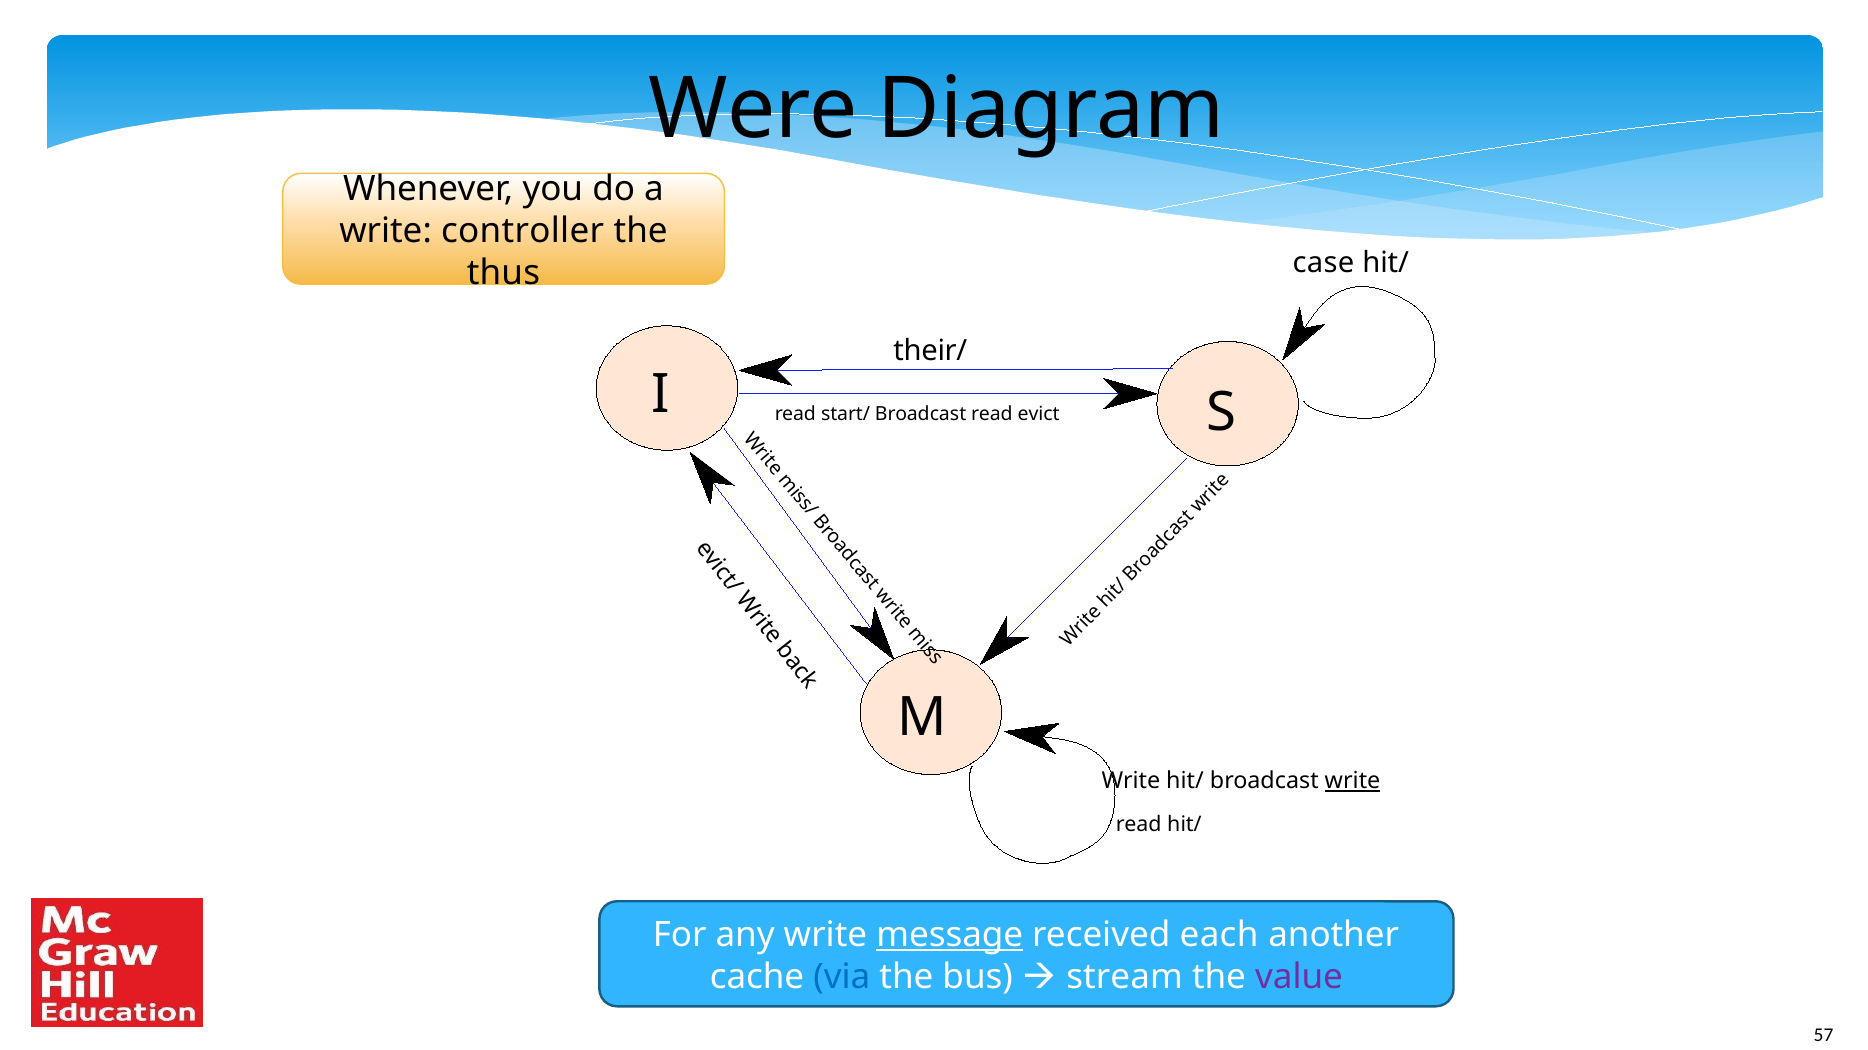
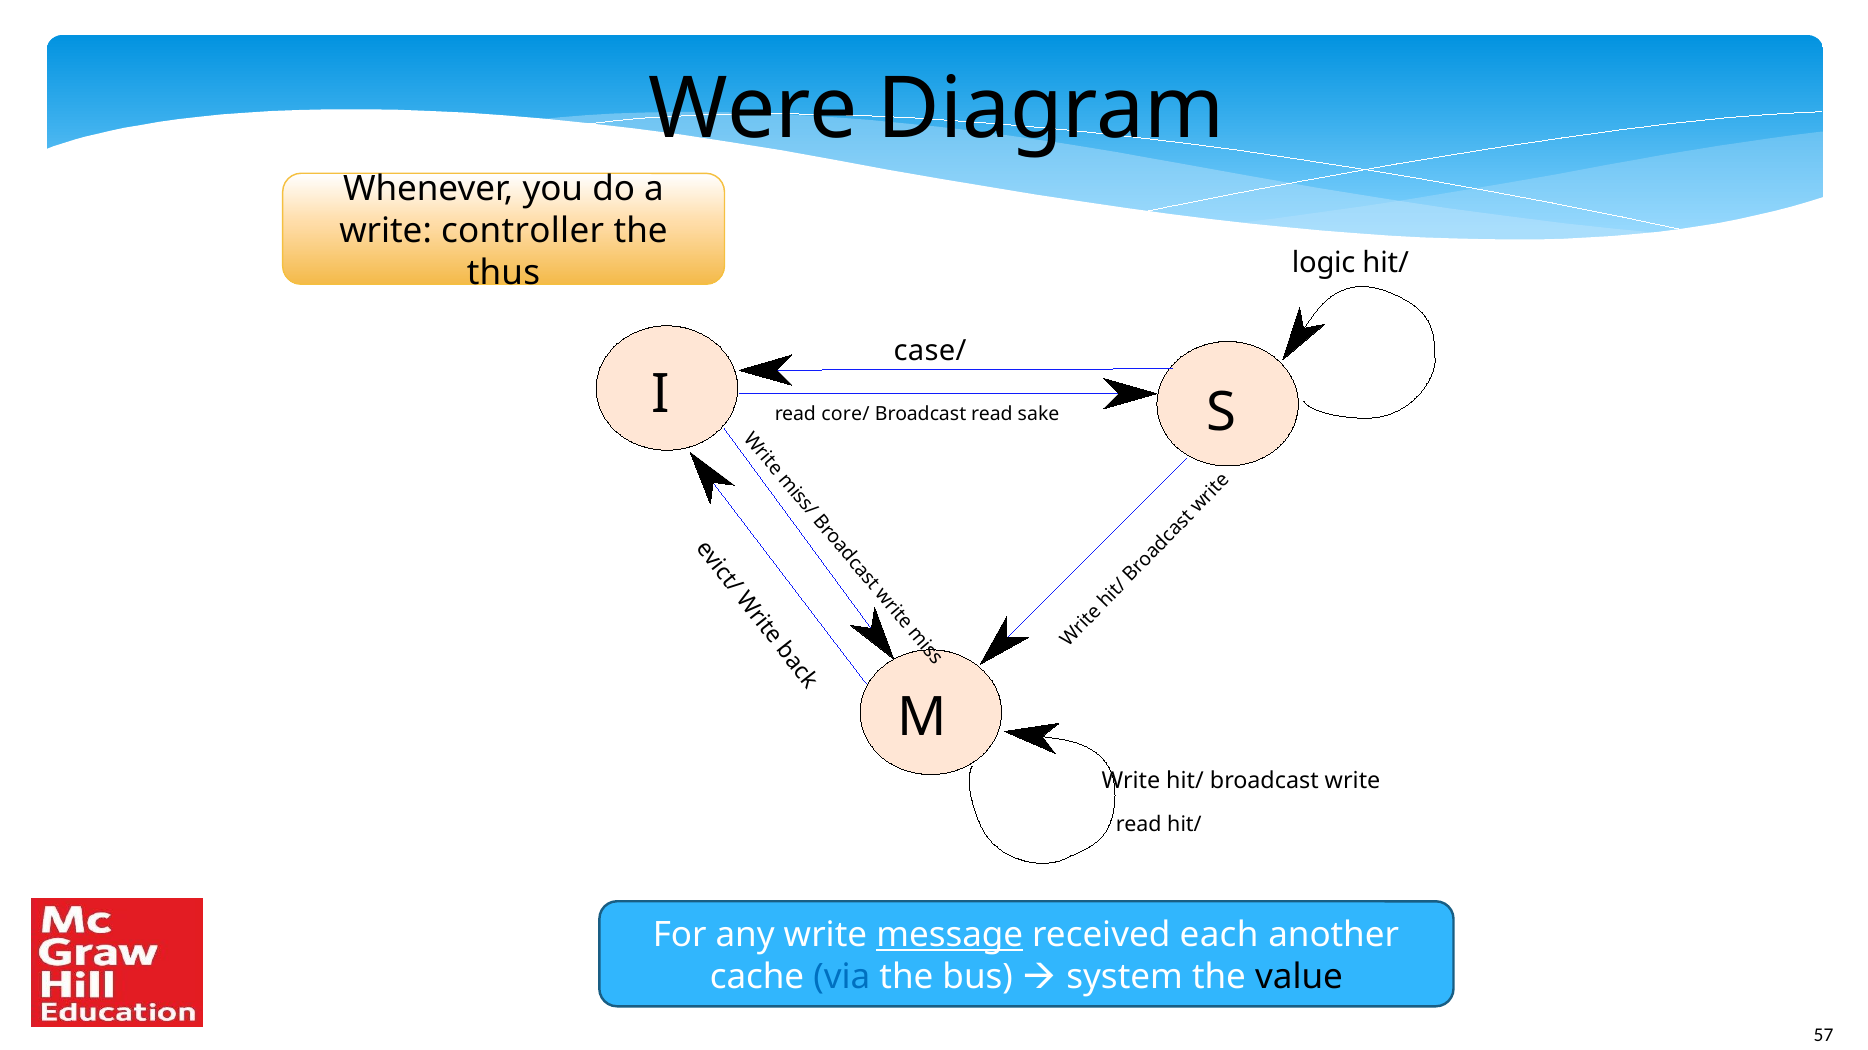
case: case -> logic (1324, 264)
their/: their/ -> case/ (930, 351)
start/: start/ -> core/ (845, 415)
evict: evict -> sake (1039, 415)
write underline: present -> none (1353, 782)
stream: stream -> system (1125, 978)
value colour: purple -> black (1299, 978)
